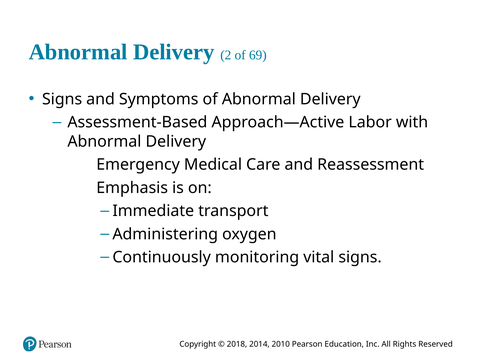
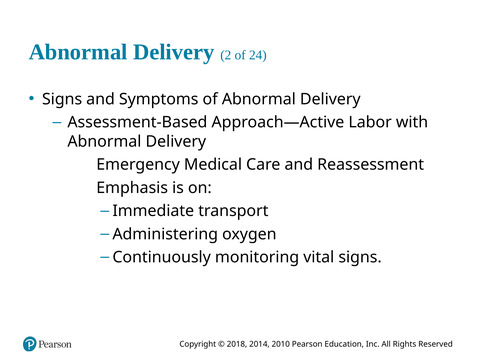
69: 69 -> 24 (258, 55)
